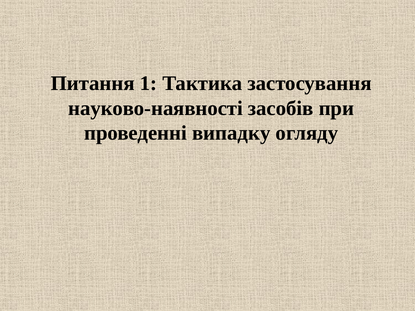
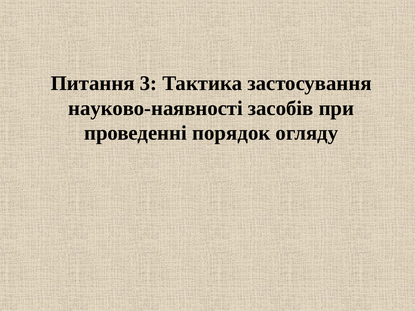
1: 1 -> 3 (149, 83)
випадку: випадку -> порядок (231, 133)
